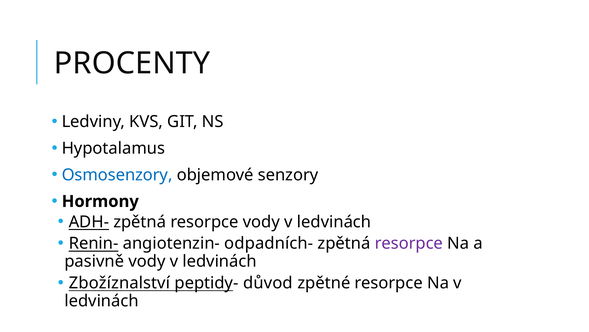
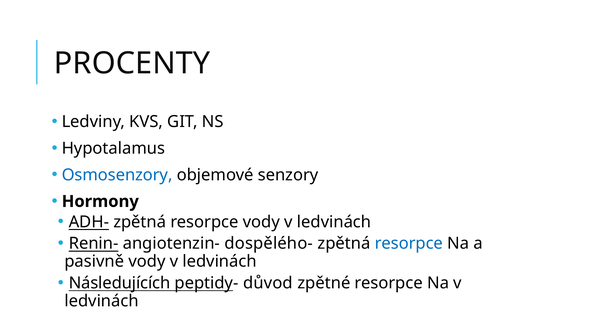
odpadních-: odpadních- -> dospělého- (269, 243)
resorpce colour: purple -> blue (409, 243)
Zbožíznalství: Zbožíznalství -> Následujících (120, 283)
